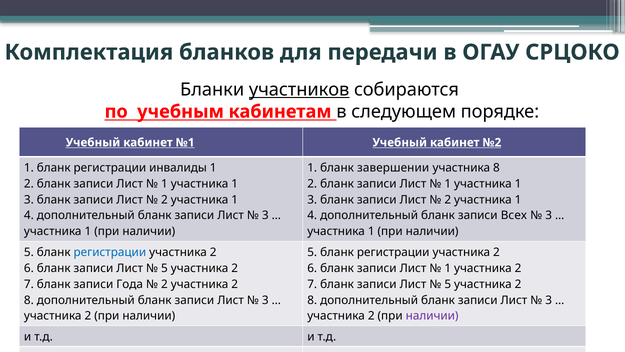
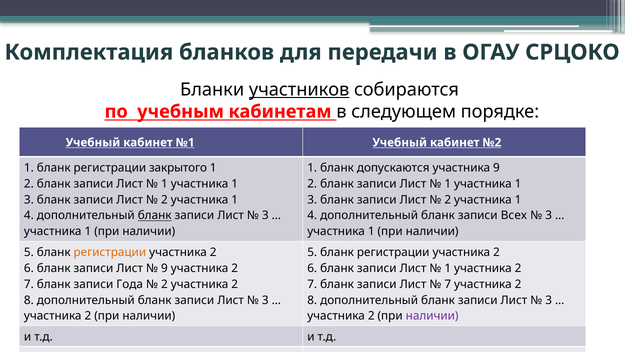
инвалиды: инвалиды -> закрытого (178, 168)
завершении: завершении -> допускаются (393, 168)
участника 8: 8 -> 9 (496, 168)
бланк underline: none -> present (155, 215)
регистрации colour: blue -> orange (110, 252)
5: 5 -> 9 (164, 268)
5: 5 -> 7 (448, 284)
